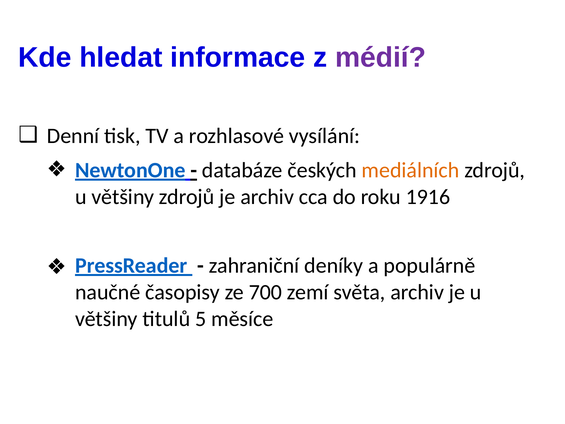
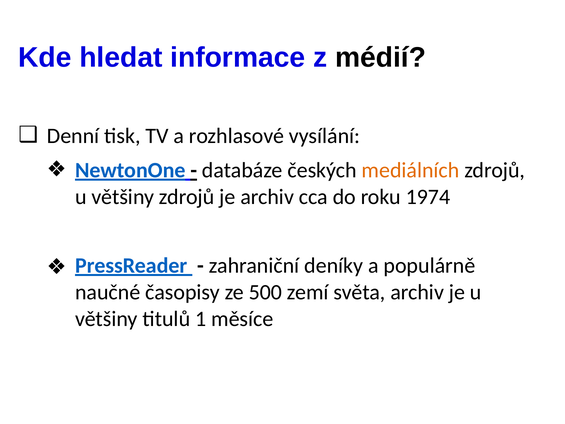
médií colour: purple -> black (380, 57)
1916: 1916 -> 1974 (428, 197)
700: 700 -> 500 (265, 292)
5: 5 -> 1 (201, 319)
